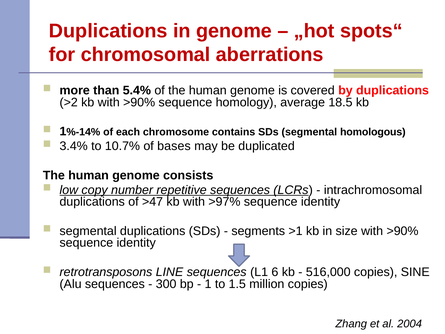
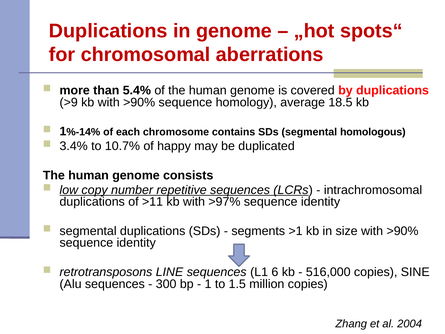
>2: >2 -> >9 (69, 102)
bases: bases -> happy (174, 146)
>47: >47 -> >11 (153, 202)
